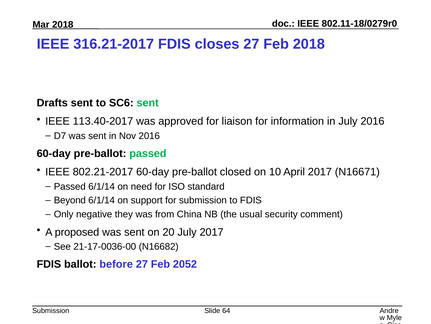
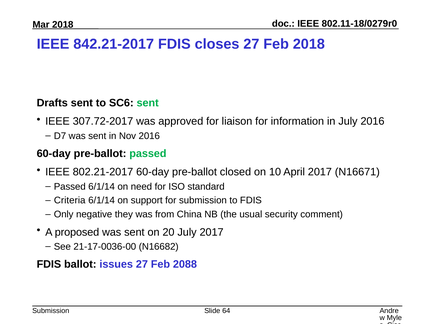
316.21-2017: 316.21-2017 -> 842.21-2017 (114, 44)
113.40-2017: 113.40-2017 -> 307.72-2017 (103, 121)
Beyond: Beyond -> Criteria (70, 200)
before: before -> issues (116, 264)
2052: 2052 -> 2088 (185, 264)
